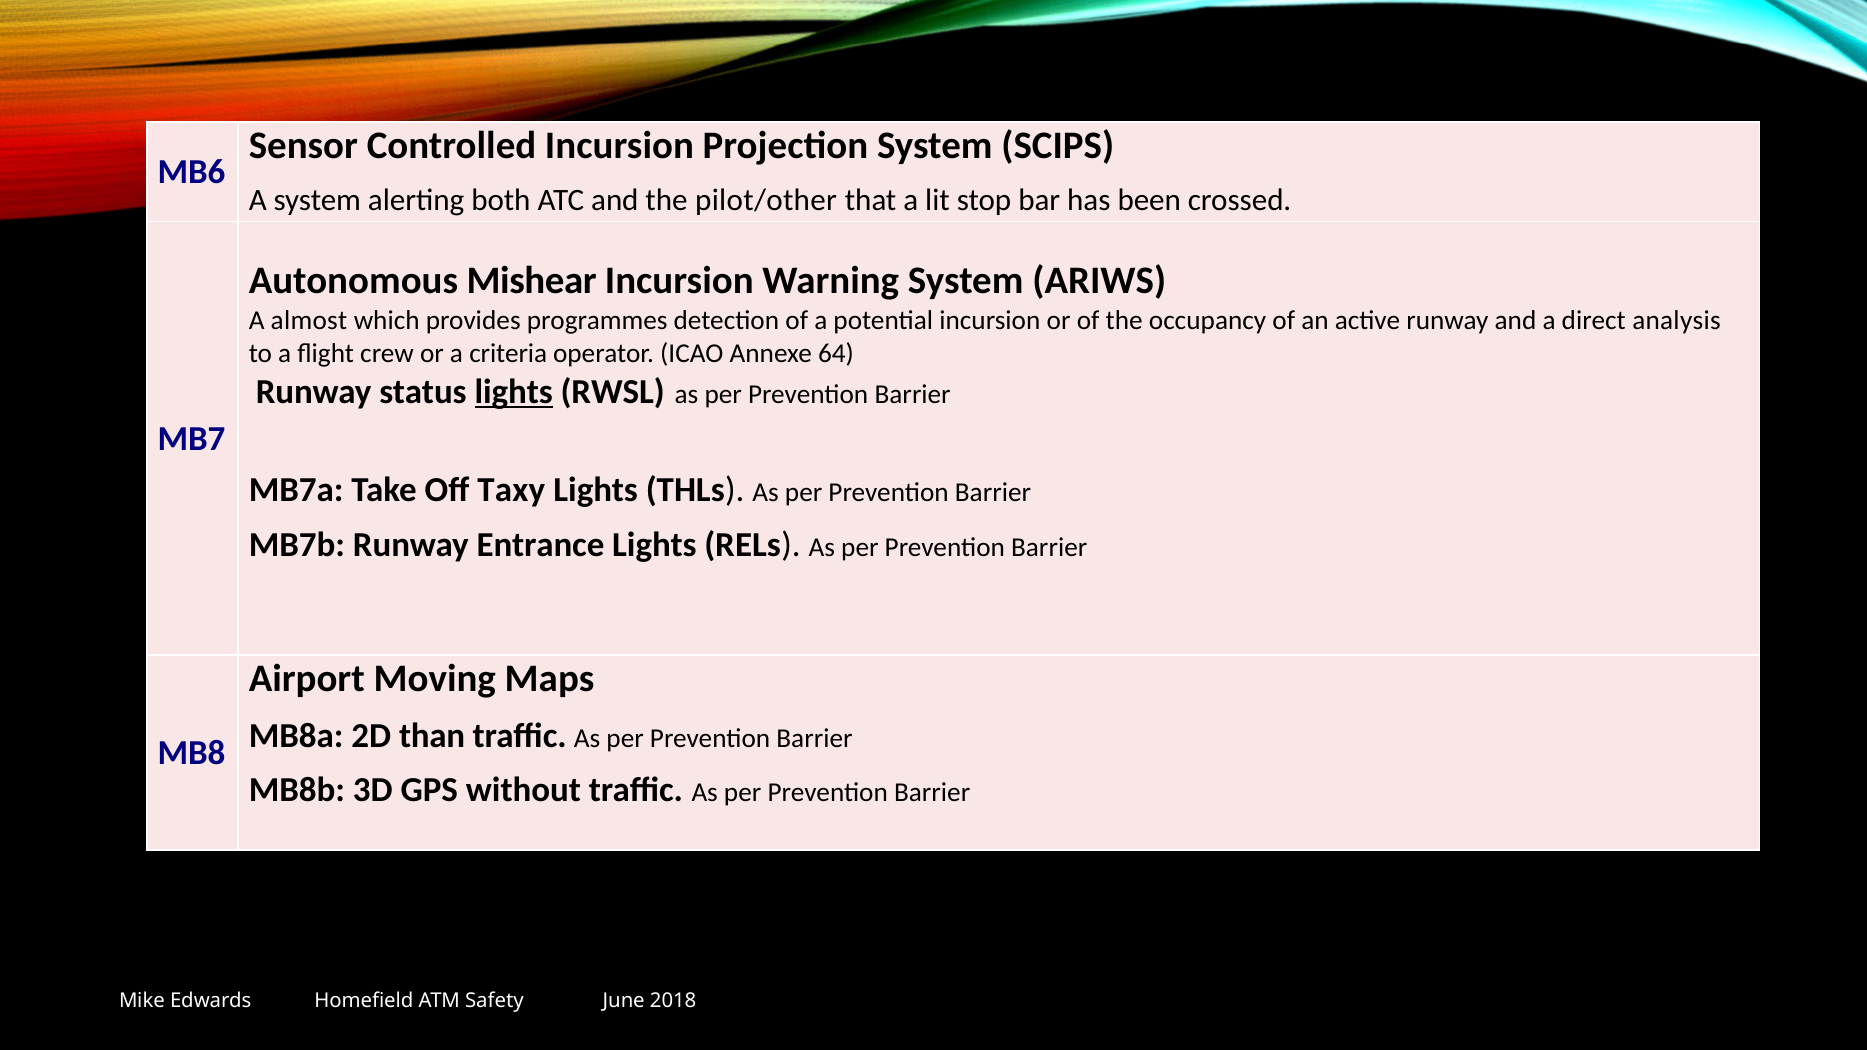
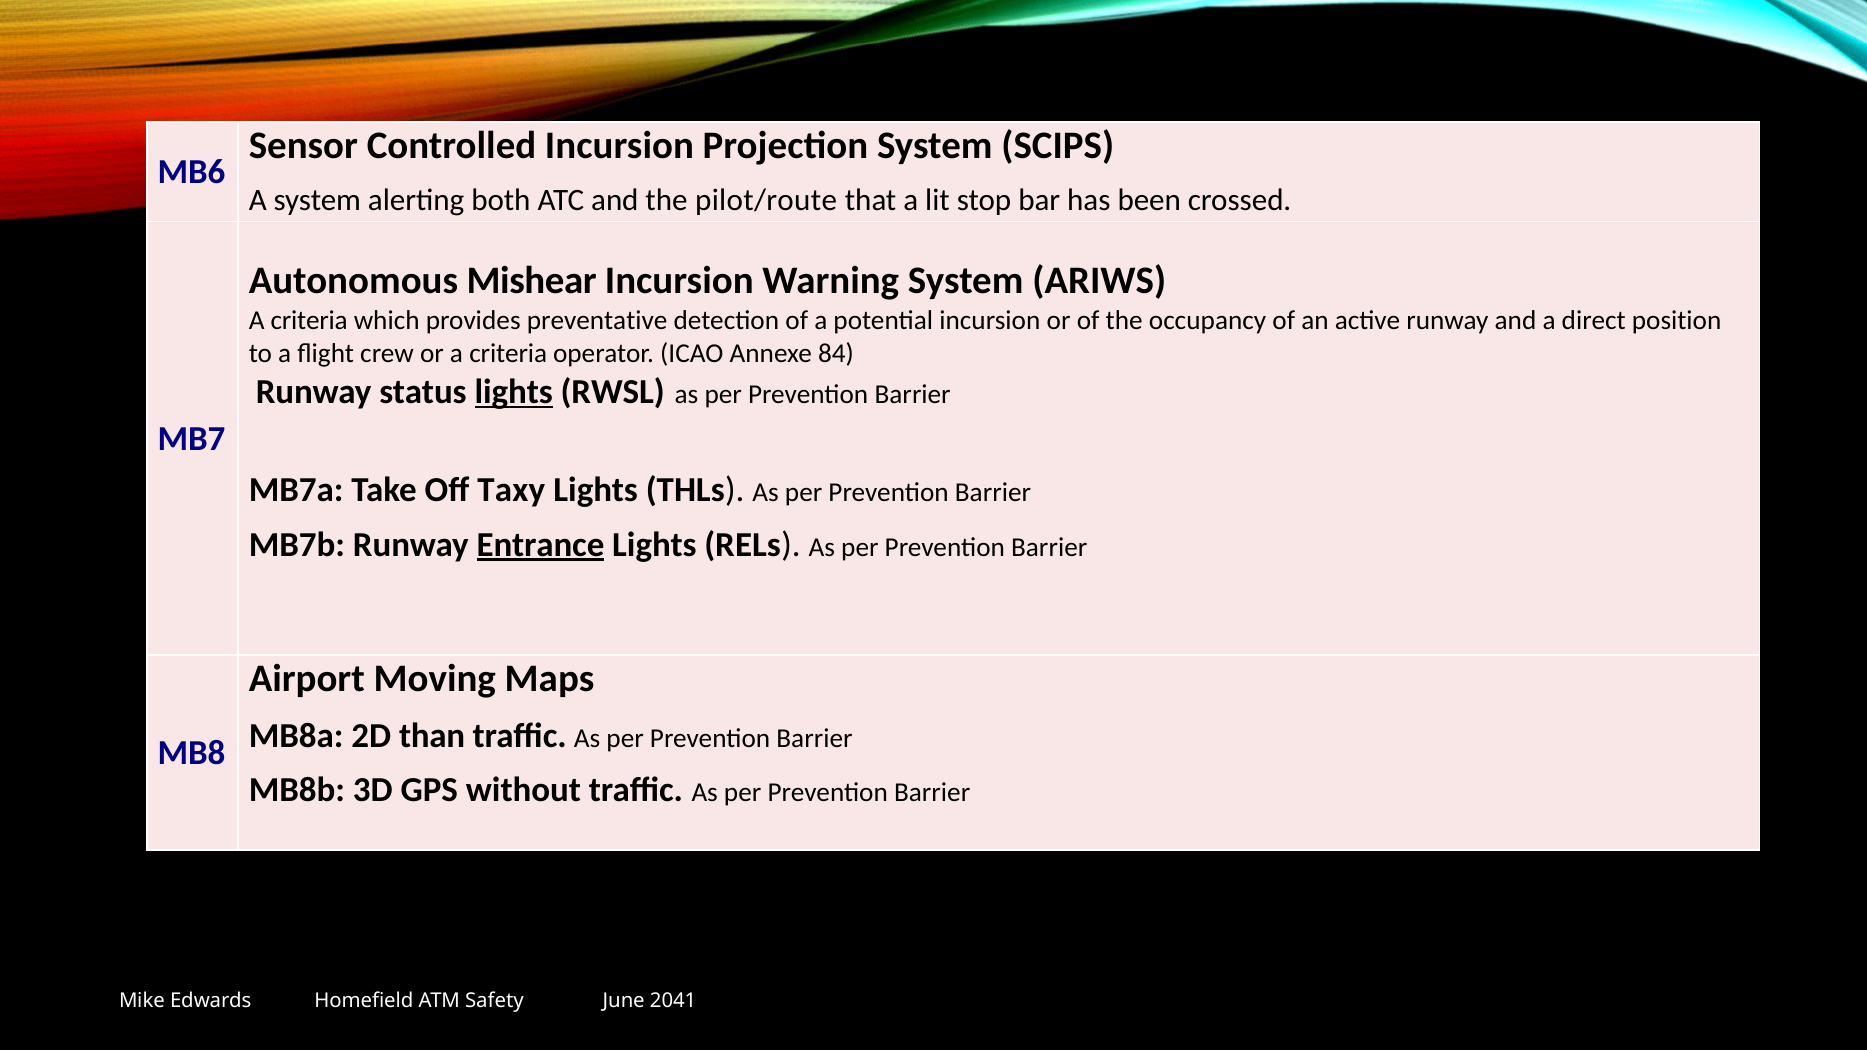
pilot/other: pilot/other -> pilot/route (766, 200)
almost: almost -> criteria (309, 321)
programmes: programmes -> preventative (597, 321)
analysis: analysis -> position (1677, 321)
64: 64 -> 84 (836, 354)
Entrance underline: none -> present (540, 545)
2018: 2018 -> 2041 (673, 1001)
